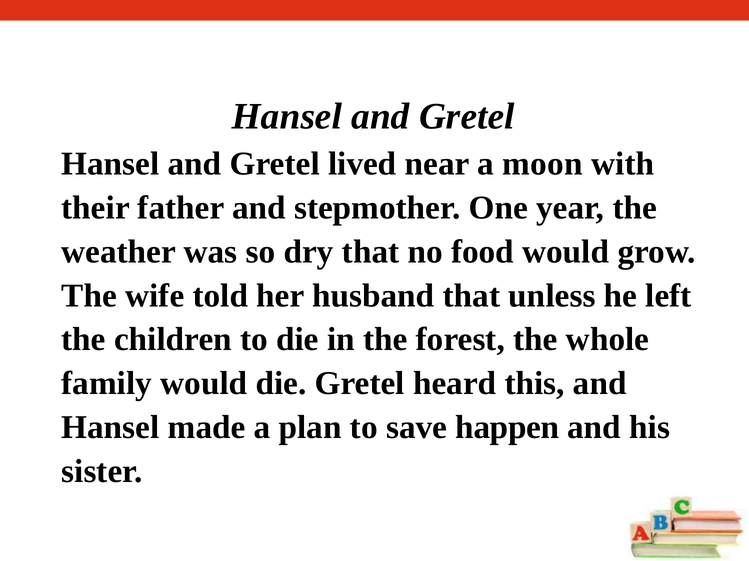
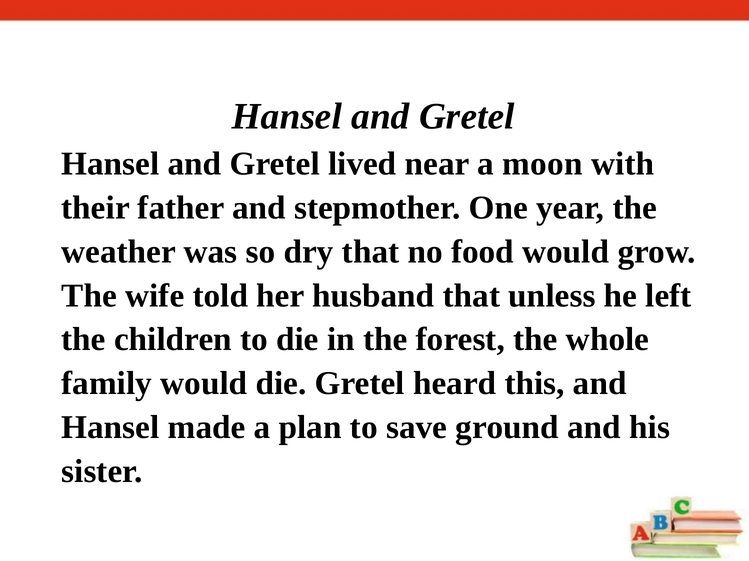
happen: happen -> ground (507, 428)
